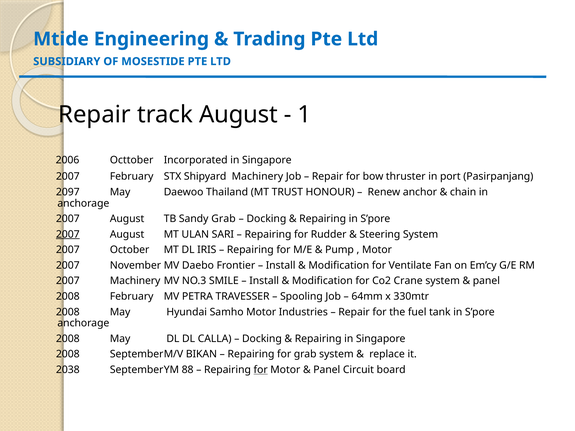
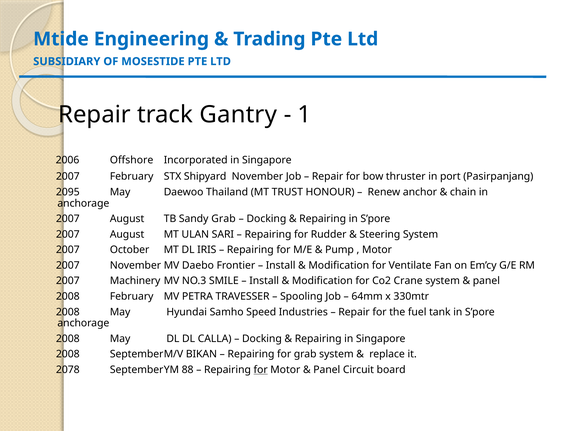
track August: August -> Gantry (238, 115)
Octtober: Octtober -> Offshore (132, 160)
Shipyard Machinery: Machinery -> November (257, 177)
2097: 2097 -> 2095 (68, 192)
2007 underline: present -> none (68, 234)
Samho Motor: Motor -> Speed (261, 312)
2038: 2038 -> 2078 (68, 370)
